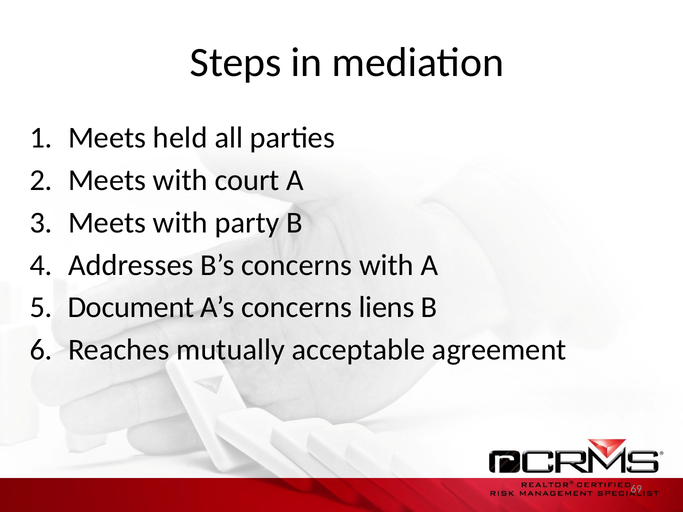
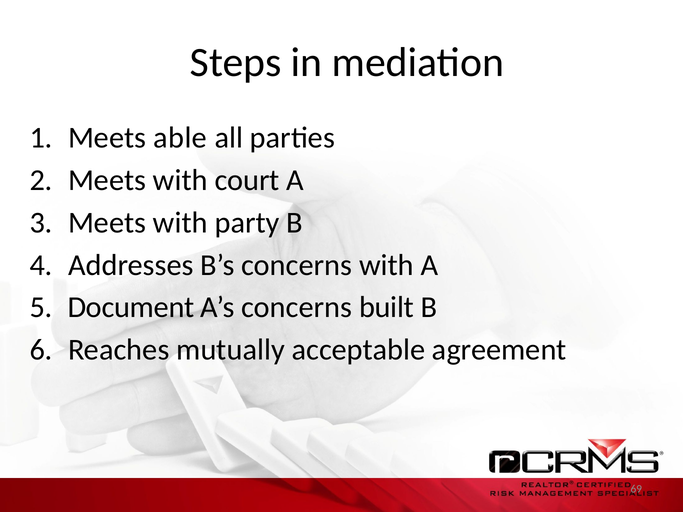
held: held -> able (180, 138)
liens: liens -> built (387, 308)
